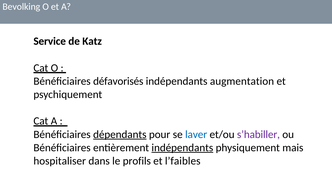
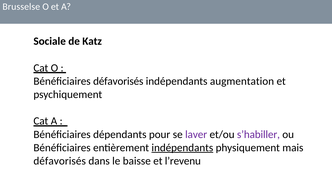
Bevolking: Bevolking -> Brusselse (21, 7)
Service: Service -> Sociale (50, 41)
dépendants underline: present -> none (120, 134)
laver colour: blue -> purple (196, 134)
hospitaliser: hospitaliser -> défavorisés (60, 161)
profils: profils -> baisse (137, 161)
l’faibles: l’faibles -> l’revenu (183, 161)
